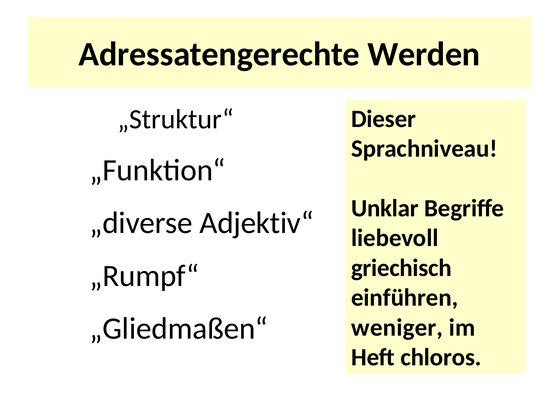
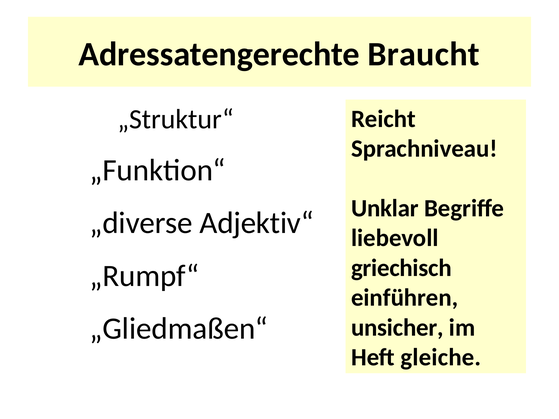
Werden: Werden -> Braucht (424, 54)
Dieser: Dieser -> Reicht (383, 119)
weniger: weniger -> unsicher (397, 328)
chloros: chloros -> gleiche (441, 358)
